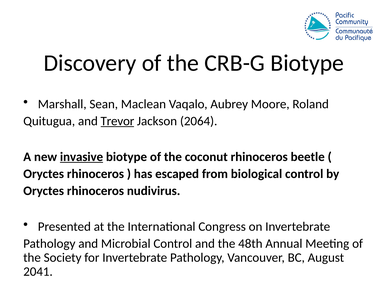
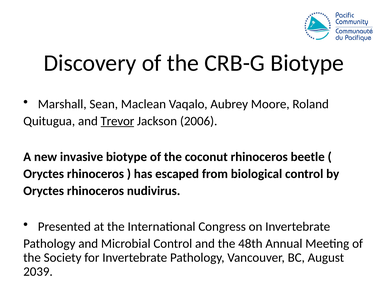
2064: 2064 -> 2006 (199, 121)
invasive underline: present -> none (82, 157)
2041: 2041 -> 2039 (38, 272)
